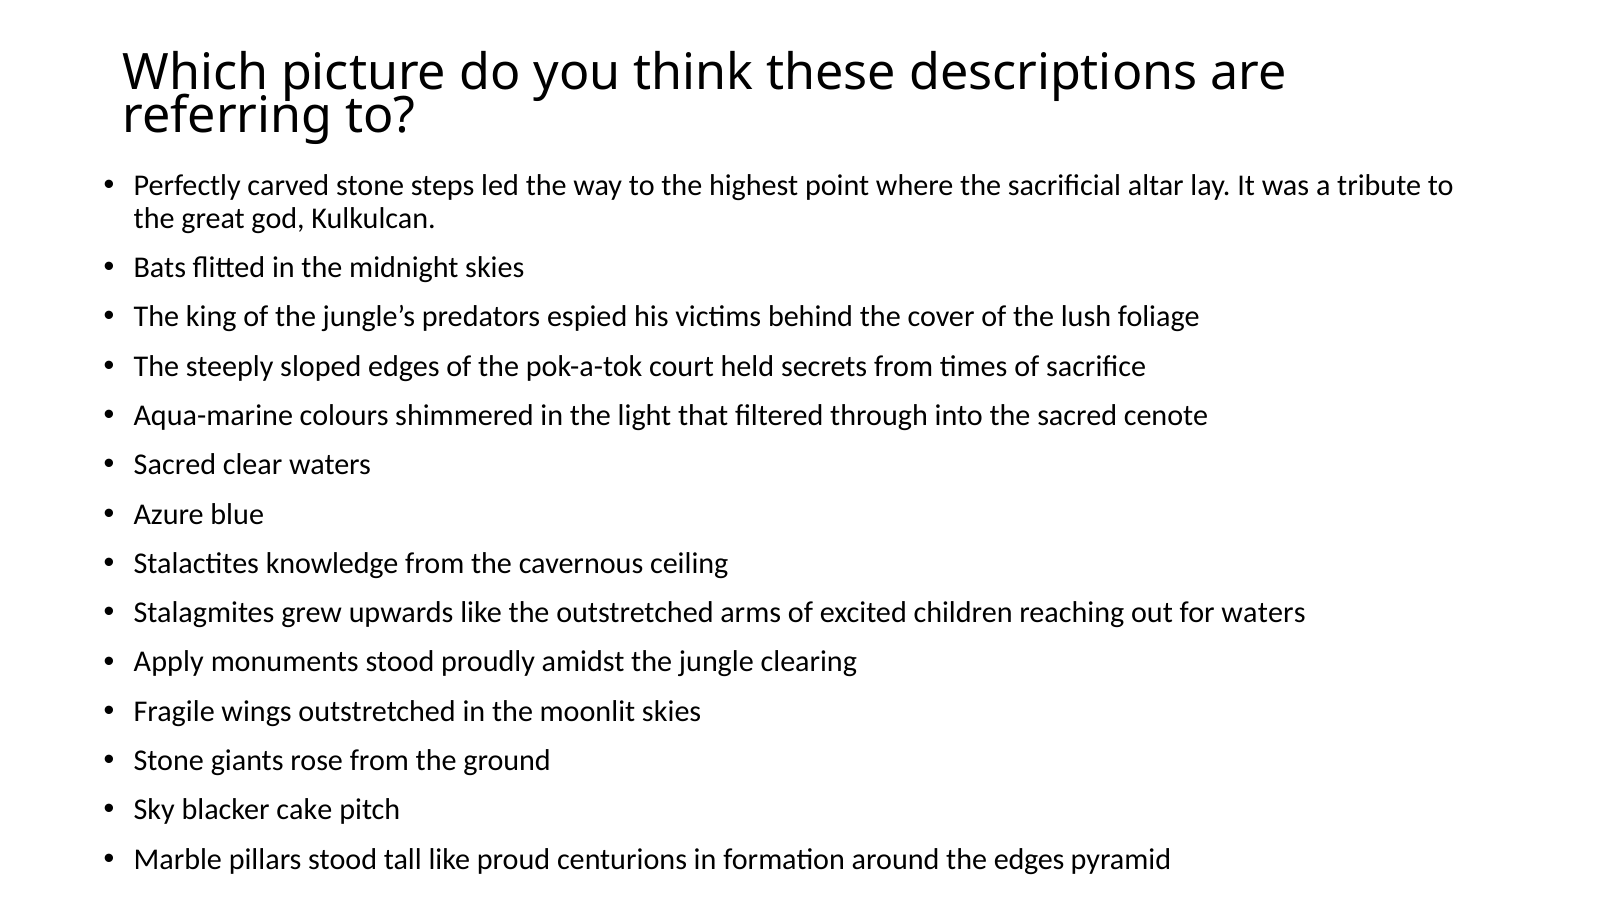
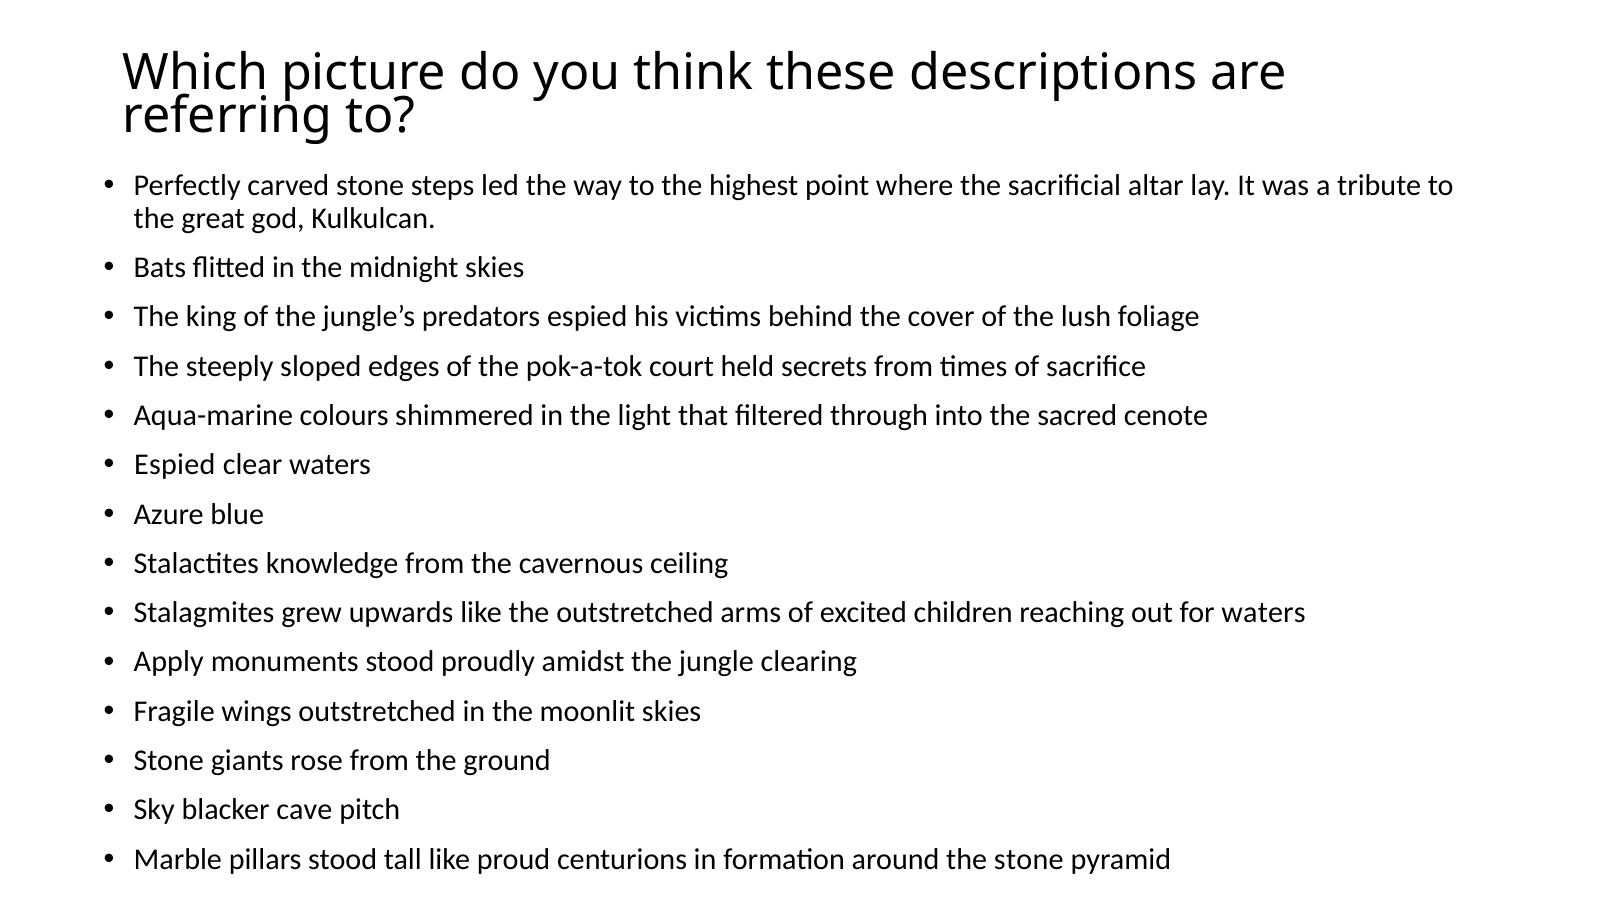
Sacred: Sacred -> Espied (175, 465)
cake: cake -> cave (304, 810)
the edges: edges -> stone (1029, 859)
